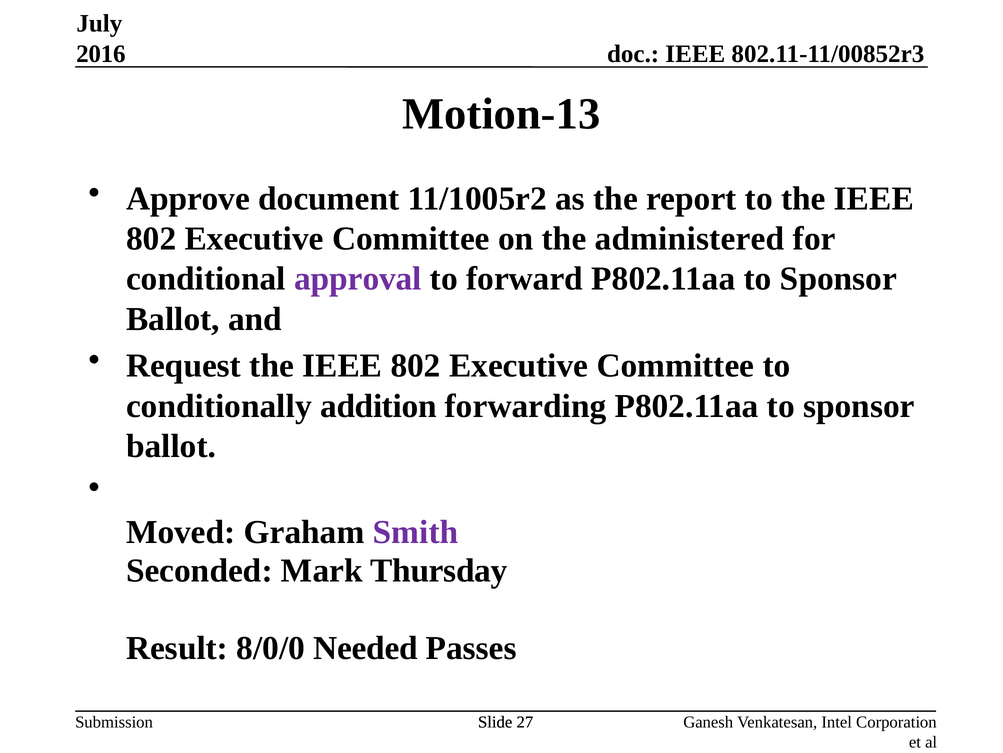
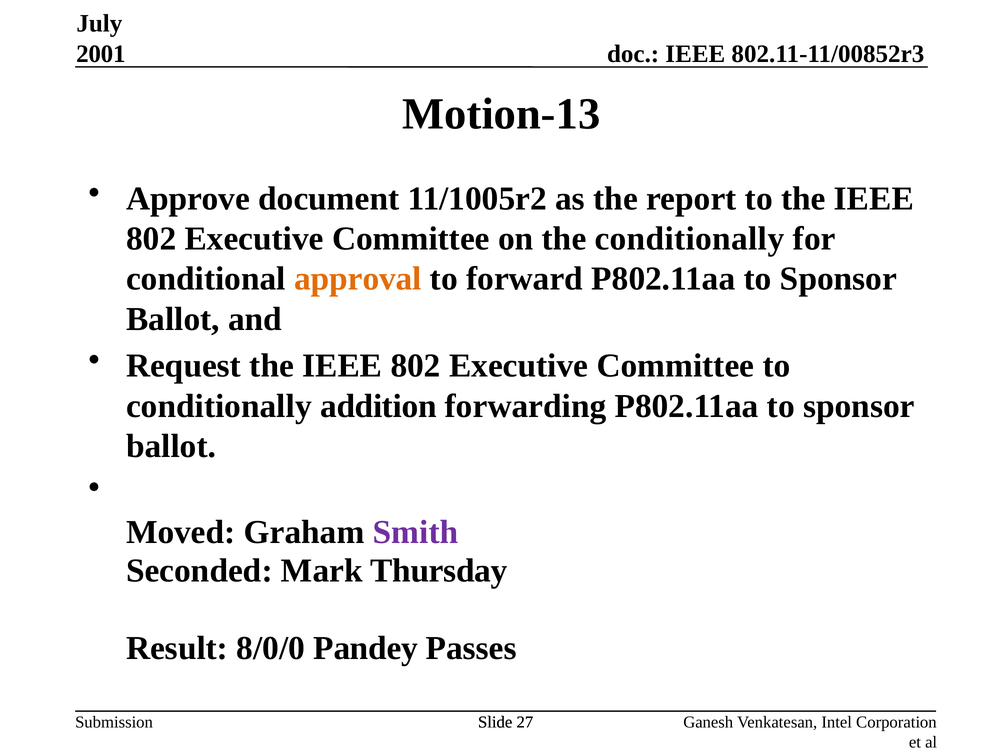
2016: 2016 -> 2001 (101, 54)
the administered: administered -> conditionally (689, 238)
approval colour: purple -> orange (358, 279)
Needed: Needed -> Pandey (366, 648)
